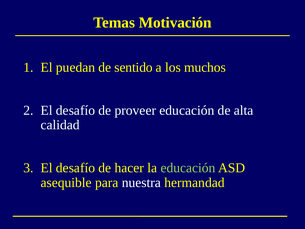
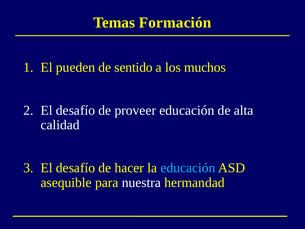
Motivación: Motivación -> Formación (175, 23)
puedan: puedan -> pueden (76, 67)
educación colour: light green -> light blue (188, 168)
